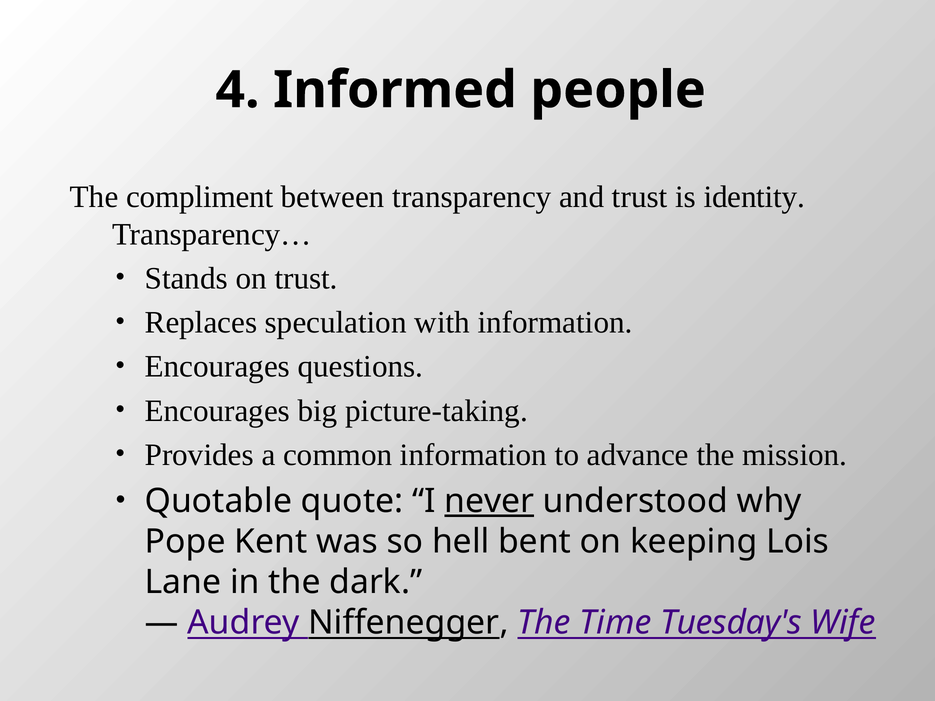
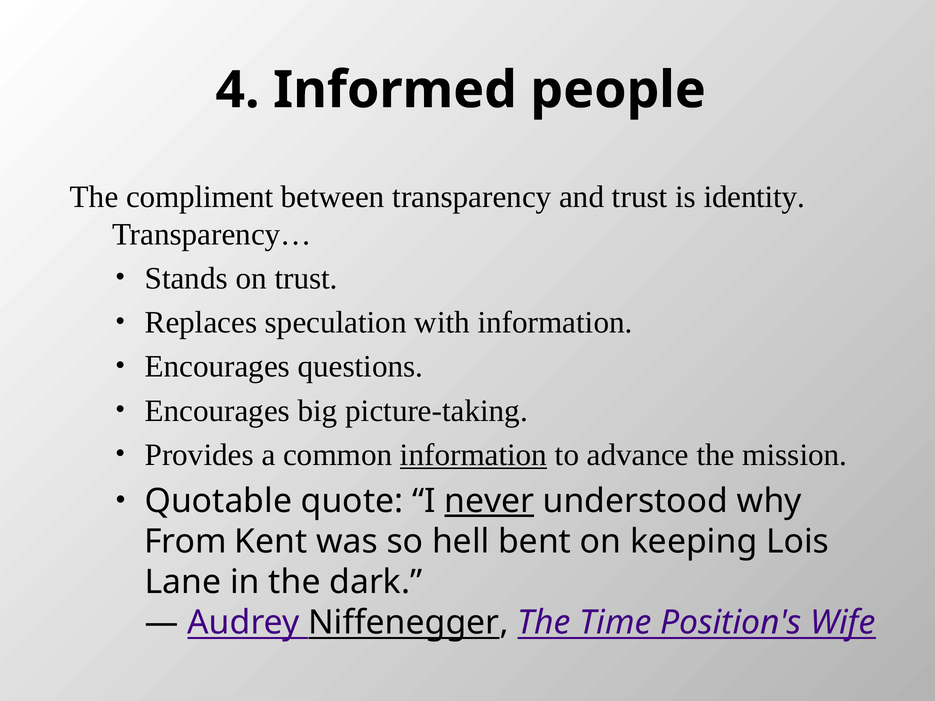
information underline: none -> present (474, 455)
Pope: Pope -> From (185, 542)
Tuesday's: Tuesday's -> Position's (731, 623)
